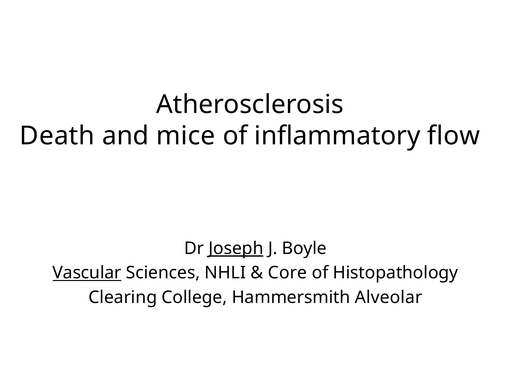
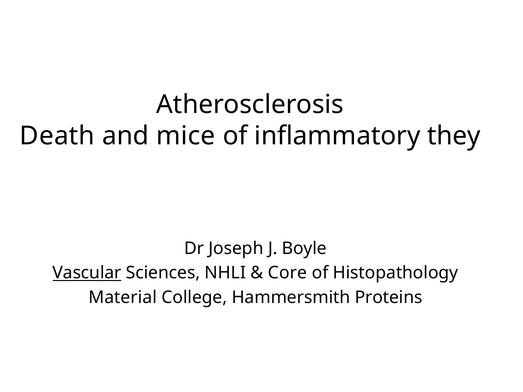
flow: flow -> they (454, 136)
Joseph underline: present -> none (236, 249)
Clearing: Clearing -> Material (123, 297)
Alveolar: Alveolar -> Proteins (389, 297)
